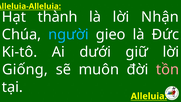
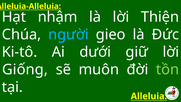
thành: thành -> nhậm (58, 17)
Nhận: Nhận -> Thiện (160, 17)
tồn colour: pink -> light green (167, 69)
